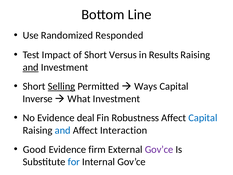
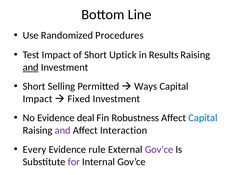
Responded: Responded -> Procedures (119, 35)
Versus: Versus -> Uptick (123, 55)
Selling underline: present -> none (61, 86)
Inverse: Inverse -> Impact (38, 99)
What: What -> Fixed (79, 99)
and colour: blue -> purple (63, 130)
Good: Good -> Every (34, 149)
firm: firm -> rule (97, 149)
for colour: blue -> purple (74, 162)
